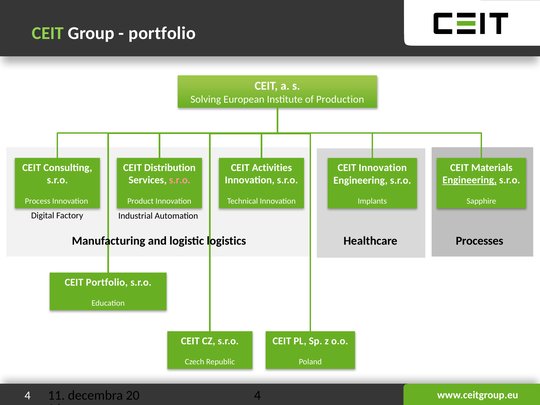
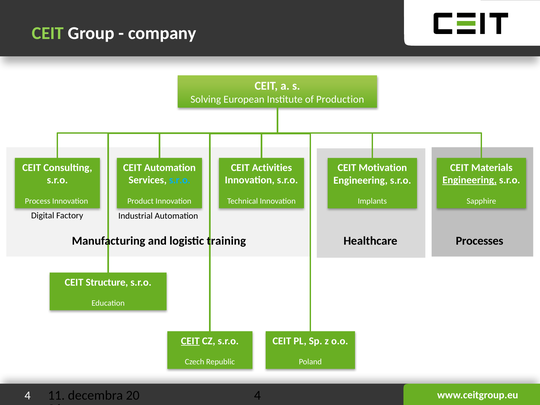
portfolio: portfolio -> company (162, 33)
CEIT Distribution: Distribution -> Automation (170, 168)
CEIT Innovation: Innovation -> Motivation (383, 168)
s.r.o colour: pink -> light blue (180, 180)
logistics: logistics -> training (226, 241)
CEIT Portfolio: Portfolio -> Structure (107, 282)
CEIT underline: none -> present (190, 341)
